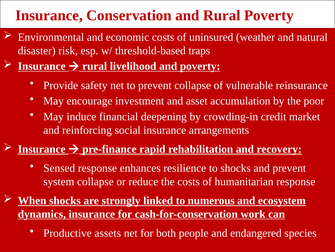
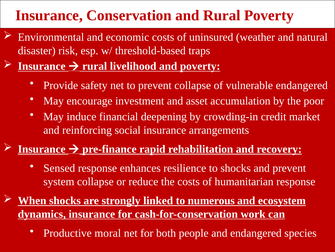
vulnerable reinsurance: reinsurance -> endangered (302, 85)
assets: assets -> moral (108, 232)
